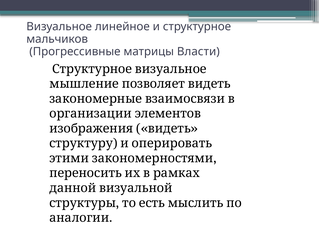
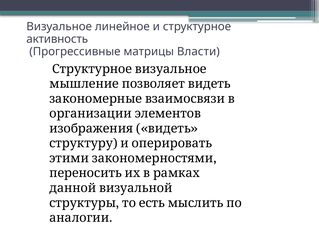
мальчиков: мальчиков -> активность (57, 39)
